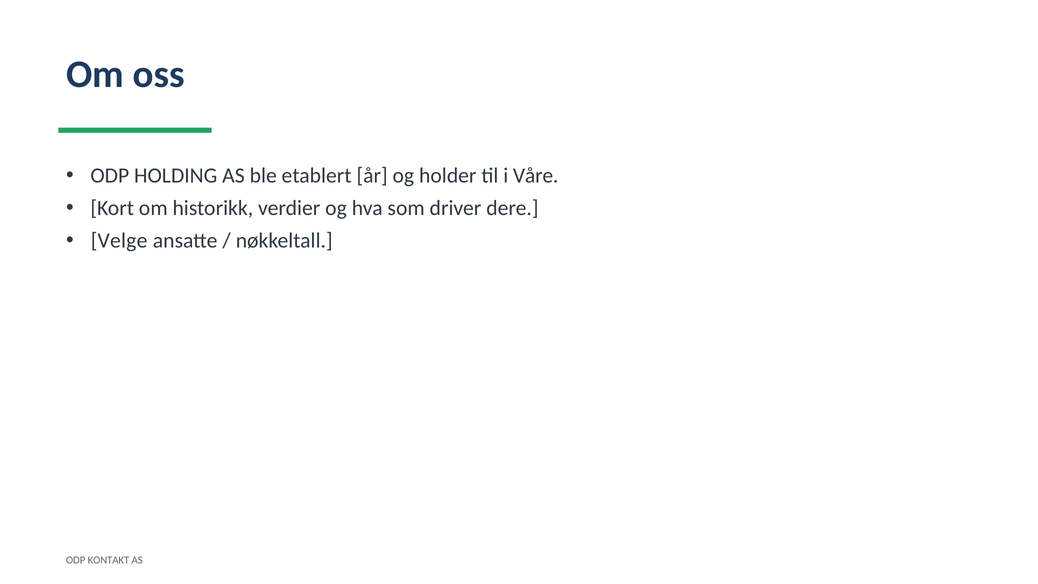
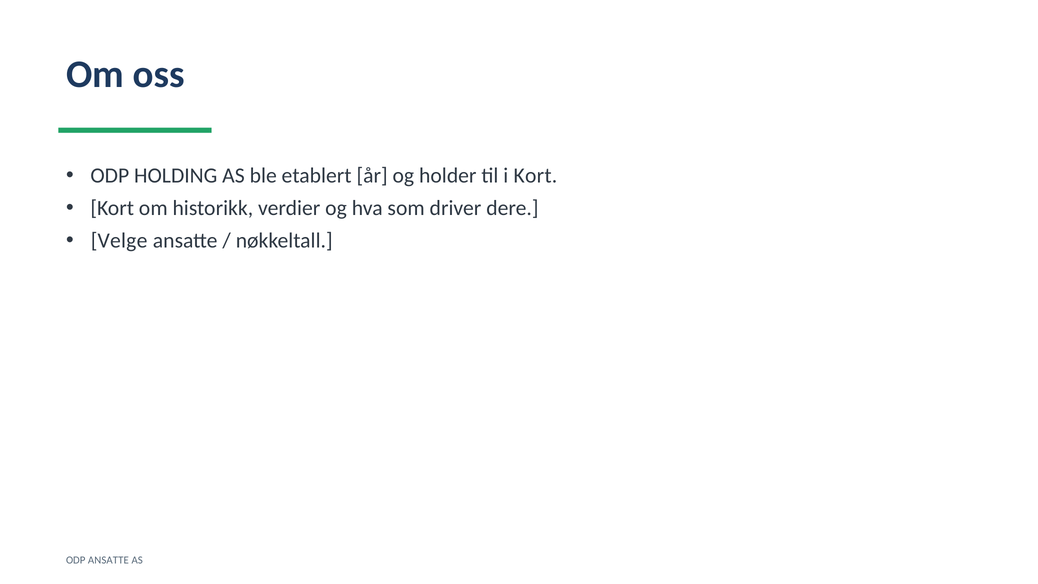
i Våre: Våre -> Kort (535, 176)
ODP KONTAKT: KONTAKT -> ANSATTE (108, 560)
